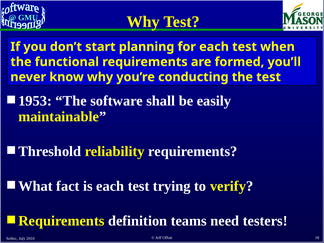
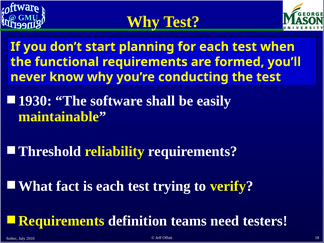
1953: 1953 -> 1930 (35, 101)
